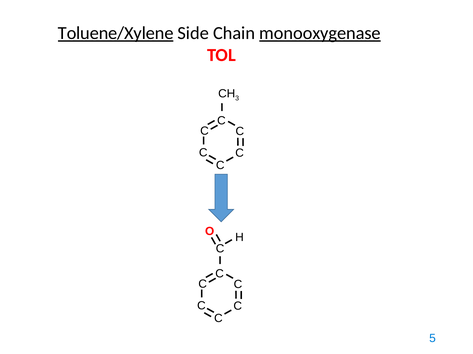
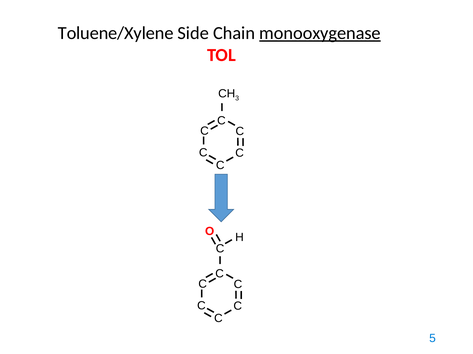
Toluene/Xylene underline: present -> none (116, 33)
